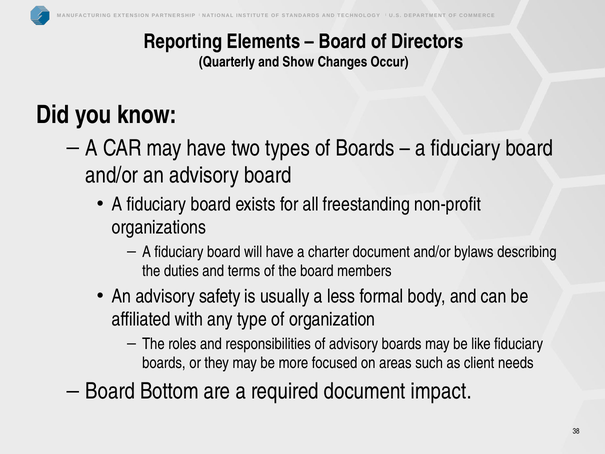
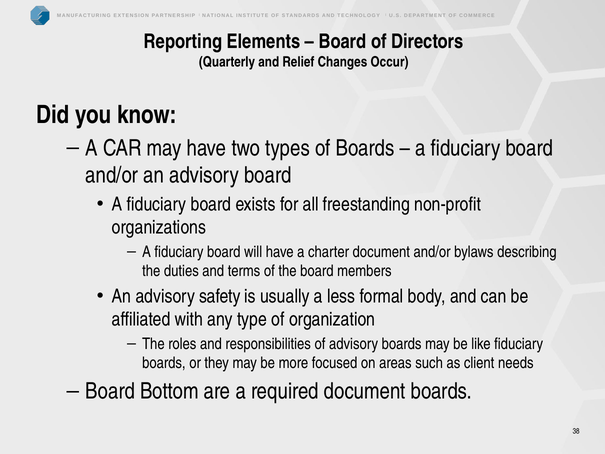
Show: Show -> Relief (298, 62)
document impact: impact -> boards (441, 391)
